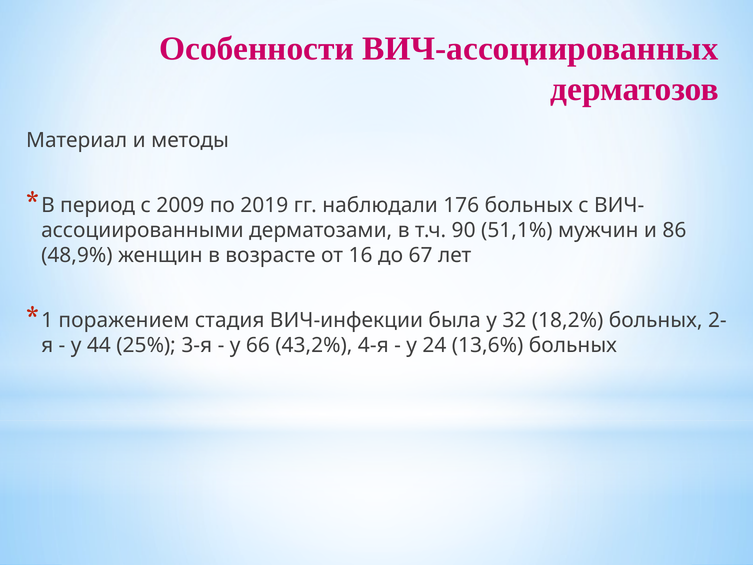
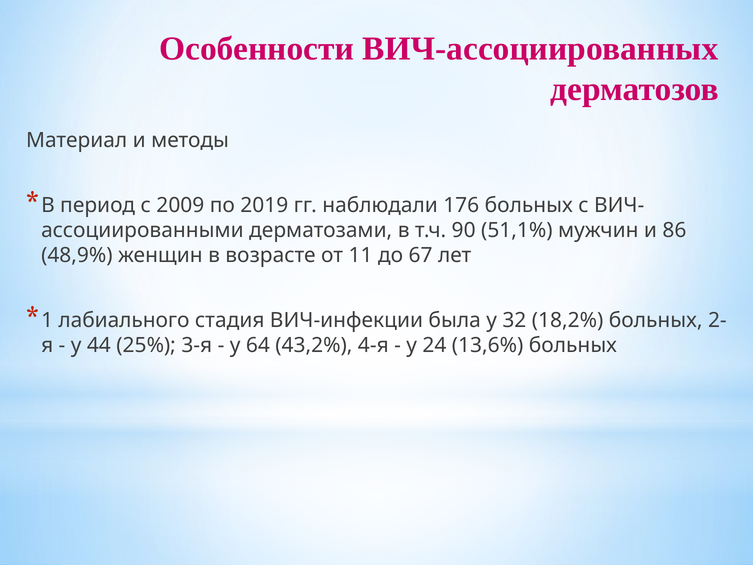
16: 16 -> 11 (361, 255)
поражением: поражением -> лабиального (124, 320)
66: 66 -> 64 (258, 345)
